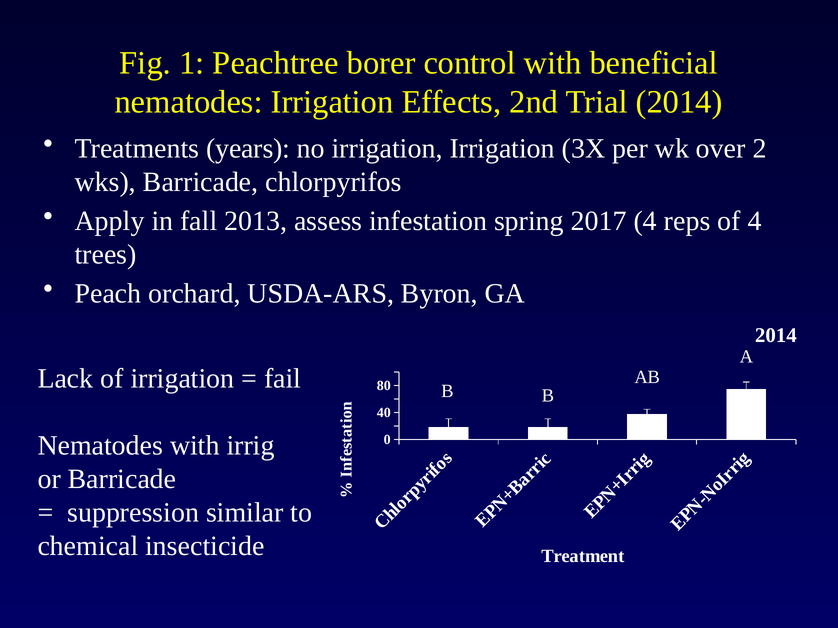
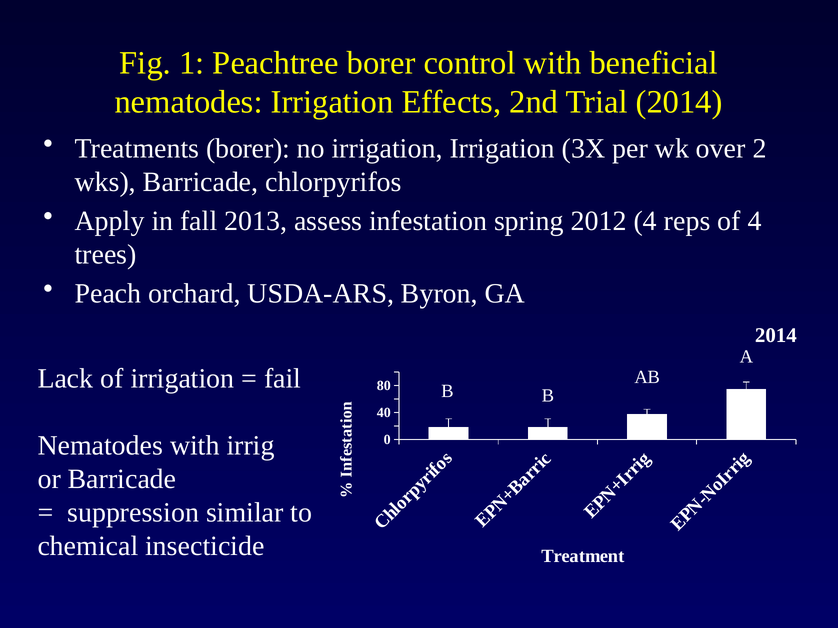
Treatments years: years -> borer (248, 149)
2017: 2017 -> 2012 (599, 221)
